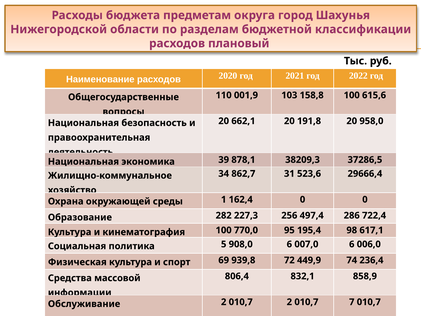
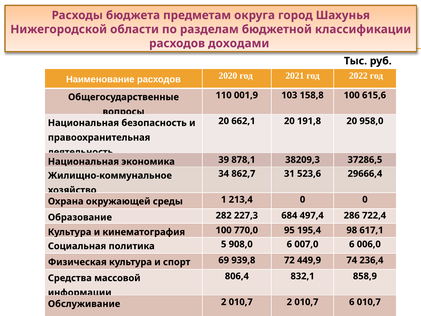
плановый: плановый -> доходами (239, 43)
162,4: 162,4 -> 213,4 (241, 199)
256: 256 -> 684 (289, 215)
010,7 7: 7 -> 6 (352, 302)
